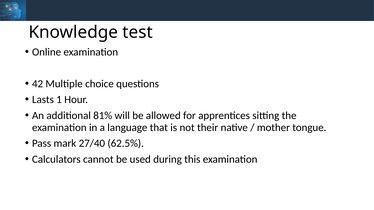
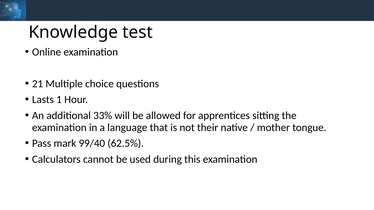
42: 42 -> 21 (38, 84)
81%: 81% -> 33% (103, 116)
27/40: 27/40 -> 99/40 (92, 144)
